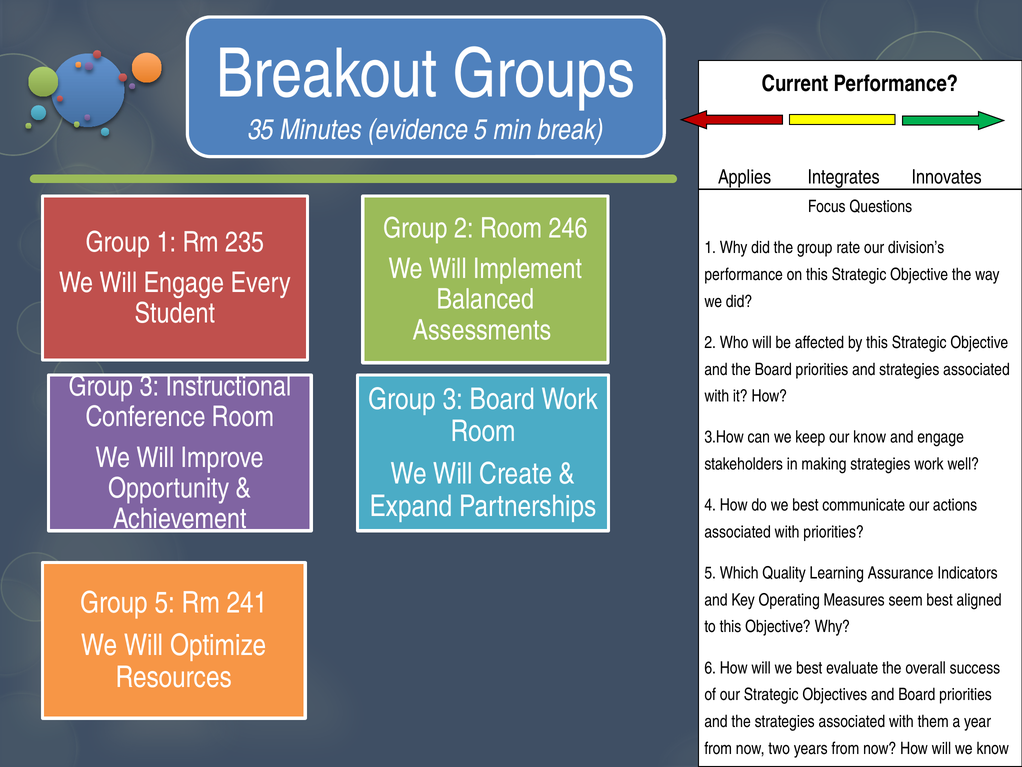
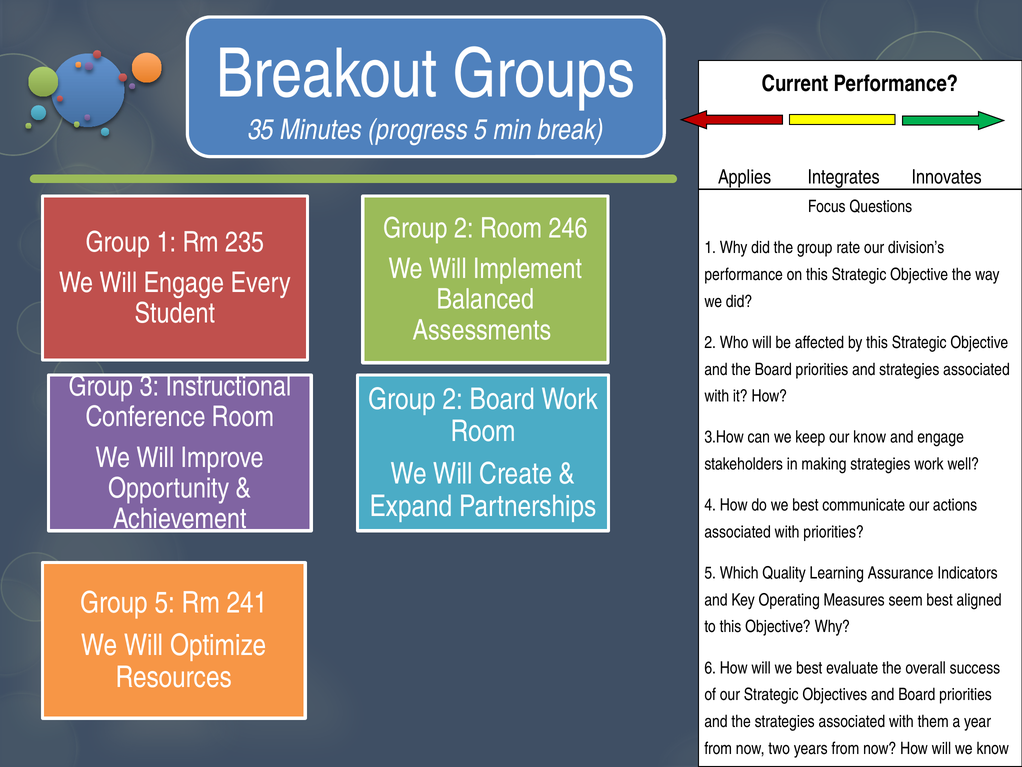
evidence: evidence -> progress (418, 130)
3: 3 -> 2 (453, 399)
